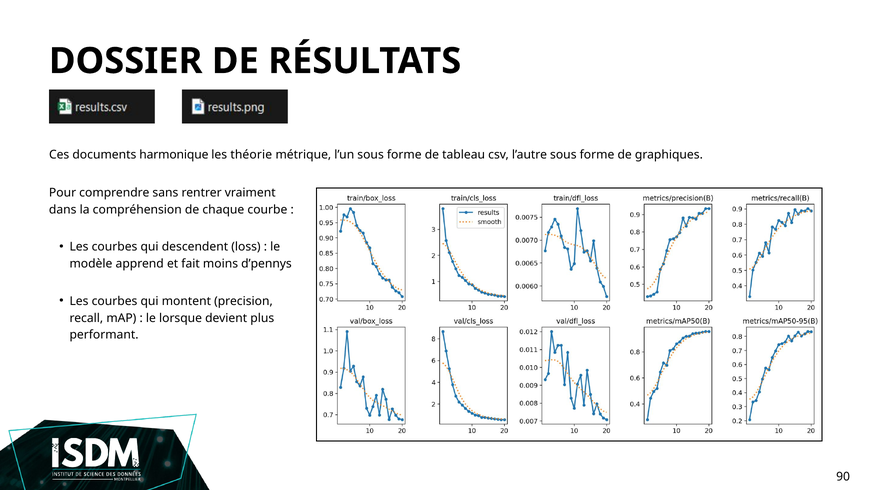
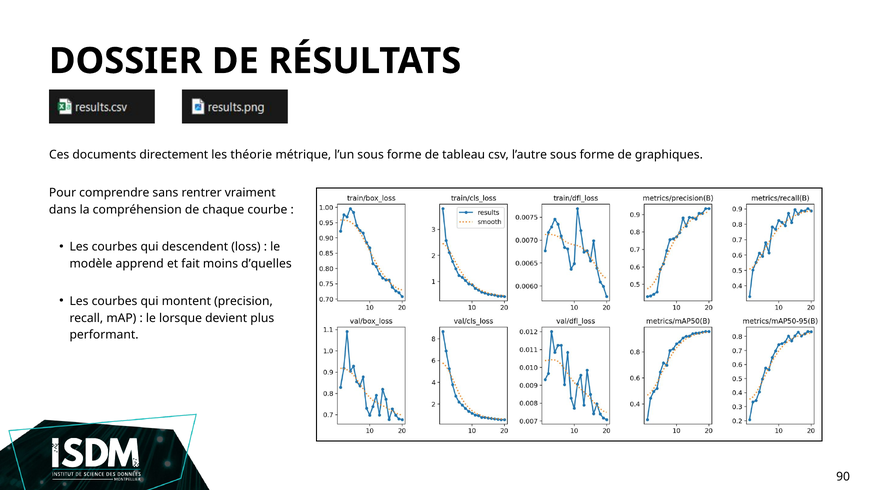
harmonique: harmonique -> directement (174, 155)
d’pennys: d’pennys -> d’quelles (266, 264)
